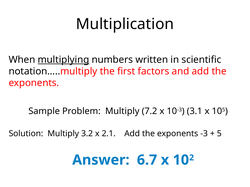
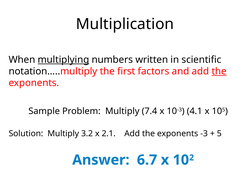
the underline: none -> present (219, 71)
7.2: 7.2 -> 7.4 (149, 111)
3.1: 3.1 -> 4.1 (195, 111)
